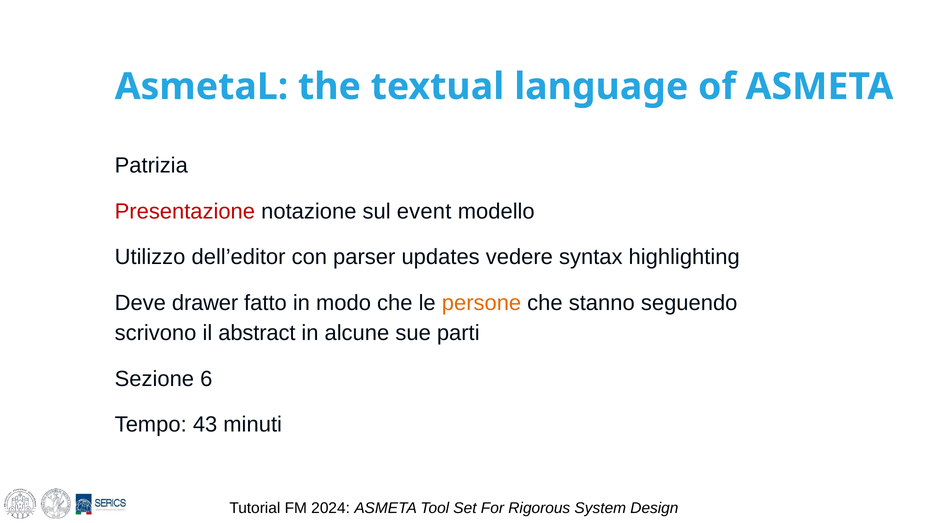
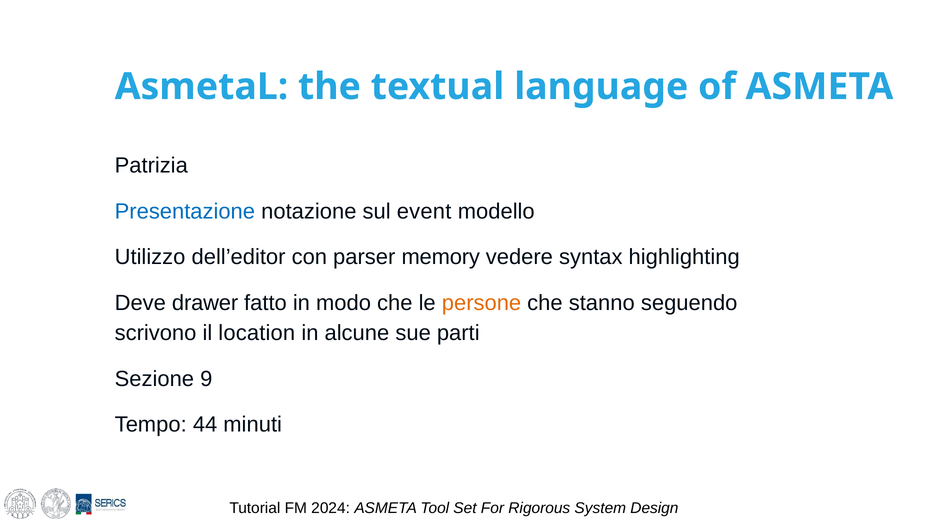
Presentazione colour: red -> blue (185, 211)
updates: updates -> memory (441, 257)
abstract: abstract -> location (257, 333)
6: 6 -> 9 (206, 379)
43: 43 -> 44 (205, 424)
